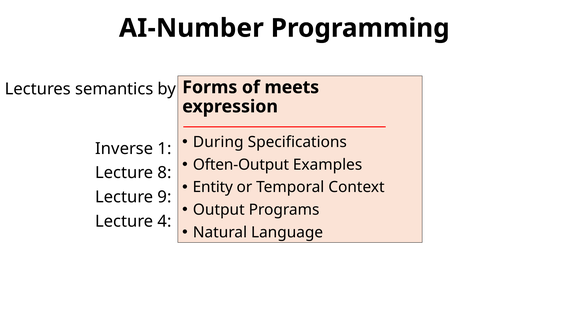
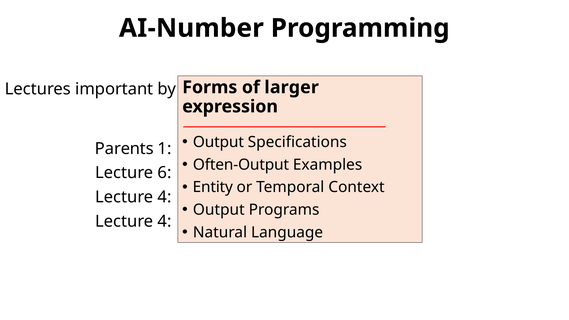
semantics: semantics -> important (114, 89)
meets: meets -> larger (292, 87)
During: During -> Output (218, 142)
Inverse: Inverse -> Parents (124, 149)
8: 8 -> 6 (165, 173)
9: 9 -> 4 (165, 197)
